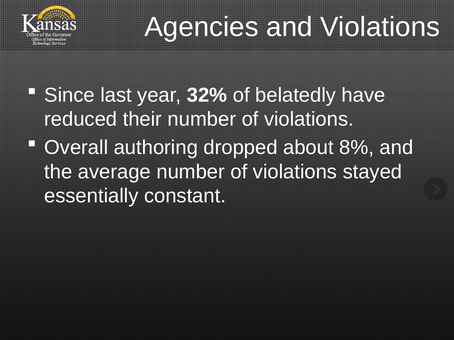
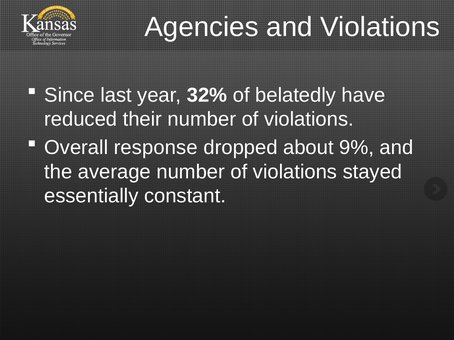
authoring: authoring -> response (156, 148)
8%: 8% -> 9% (357, 148)
